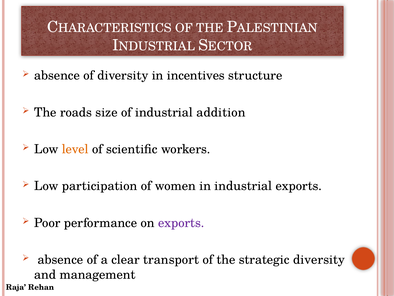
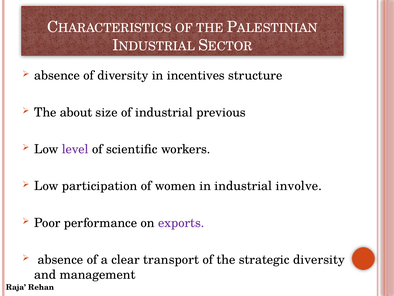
roads: roads -> about (76, 112)
addition: addition -> previous (221, 112)
level colour: orange -> purple (75, 149)
industrial exports: exports -> involve (299, 186)
